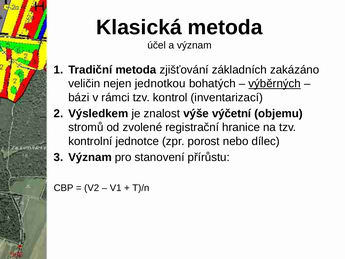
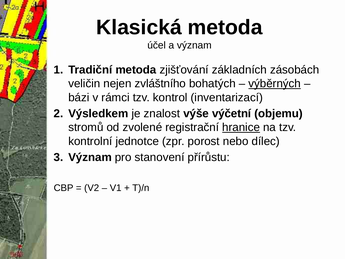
zakázáno: zakázáno -> zásobách (295, 70)
jednotkou: jednotkou -> zvláštního (160, 84)
hranice underline: none -> present (241, 127)
